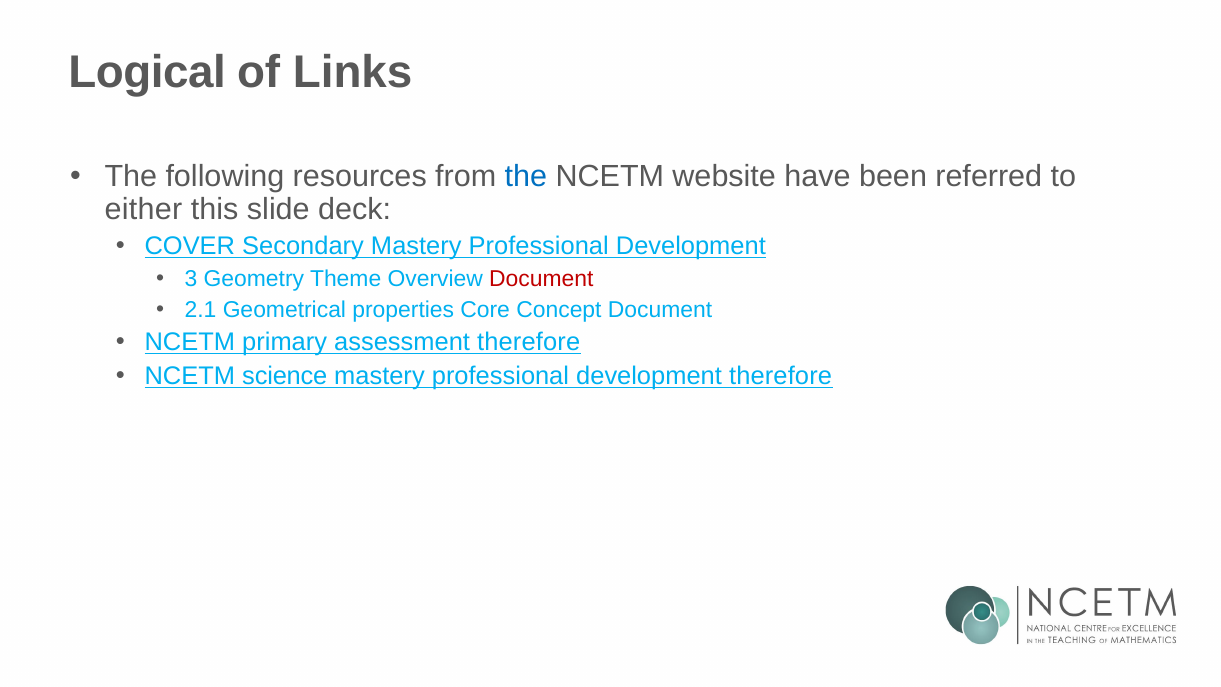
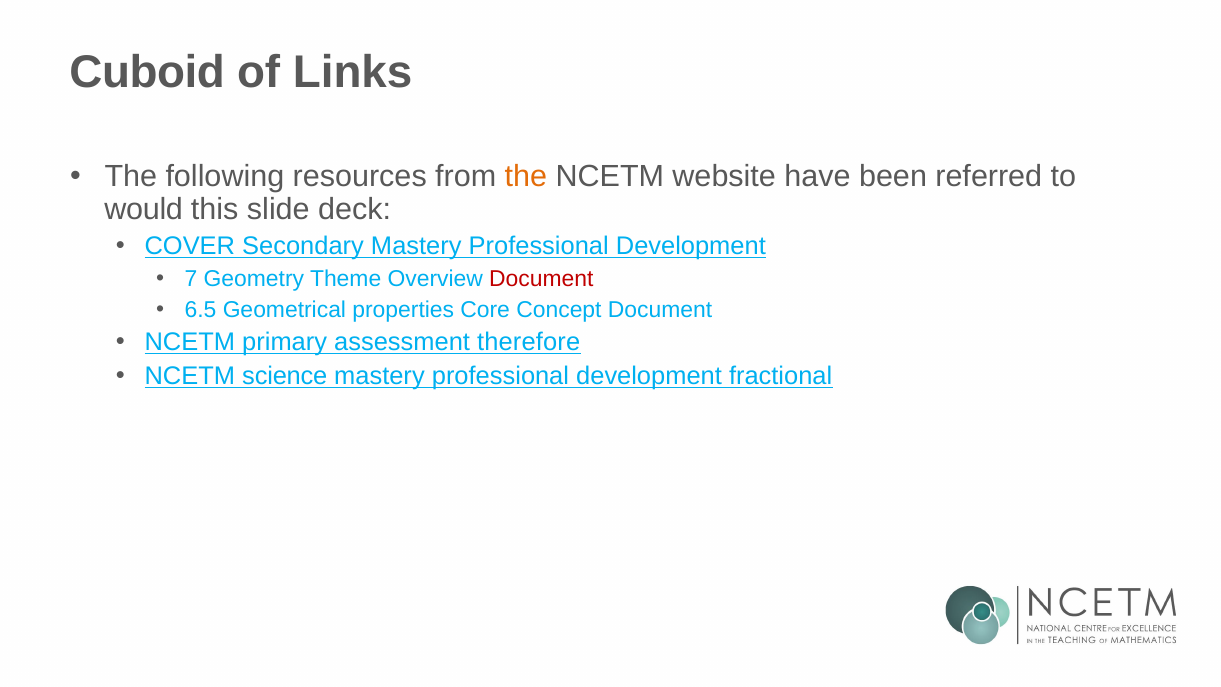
Logical: Logical -> Cuboid (147, 72)
the colour: blue -> orange (526, 177)
either: either -> would (144, 210)
3: 3 -> 7 (191, 279)
2.1: 2.1 -> 6.5 (201, 310)
development therefore: therefore -> fractional (781, 376)
